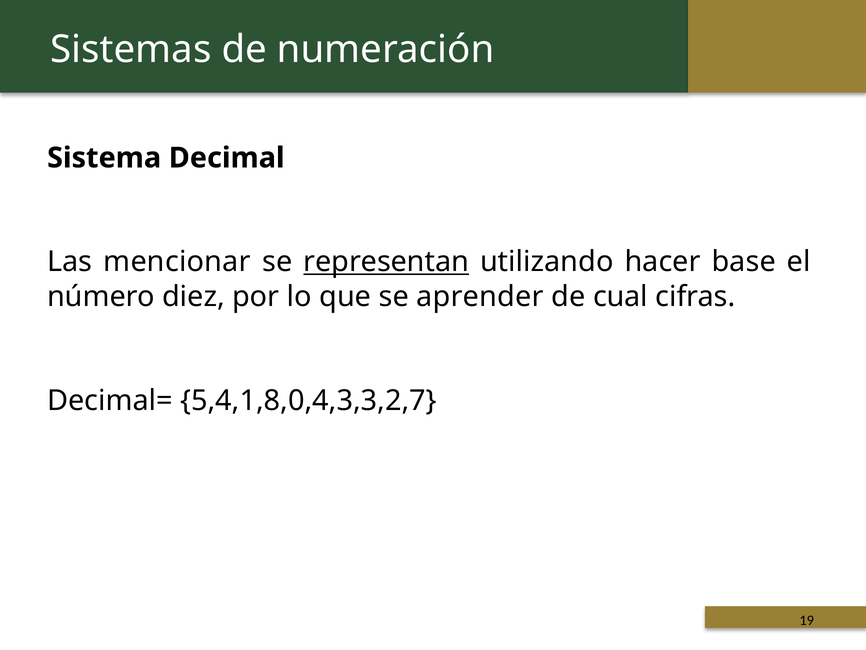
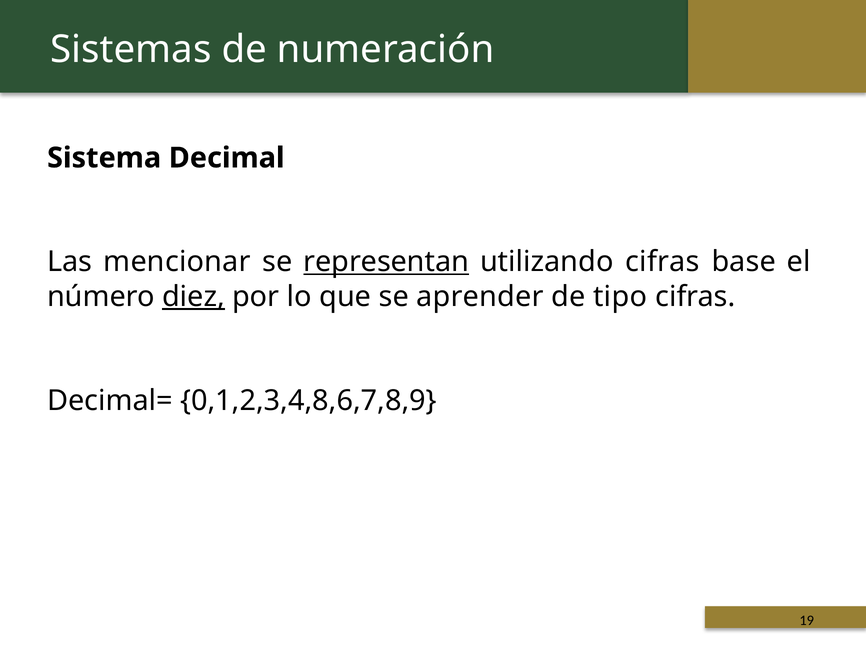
utilizando hacer: hacer -> cifras (662, 262)
diez underline: none -> present (194, 296)
cual: cual -> tipo (620, 296)
5,4,1,8,0,4,3,3,2,7: 5,4,1,8,0,4,3,3,2,7 -> 0,1,2,3,4,8,6,7,8,9 (309, 400)
